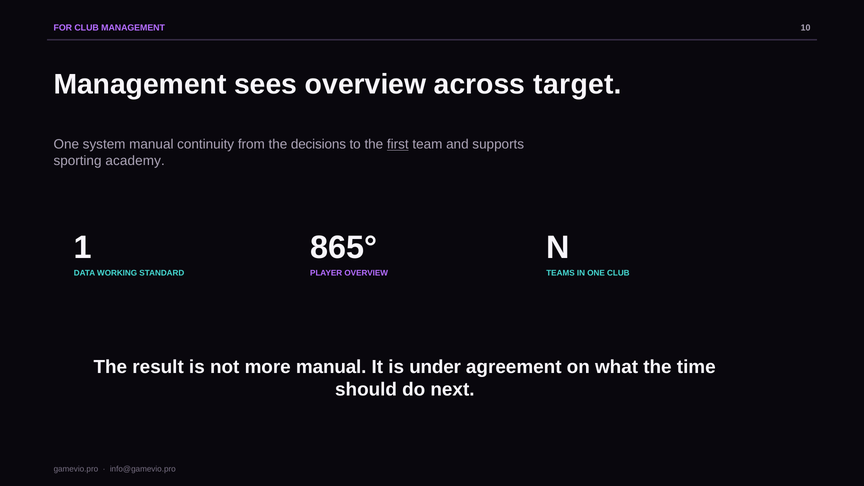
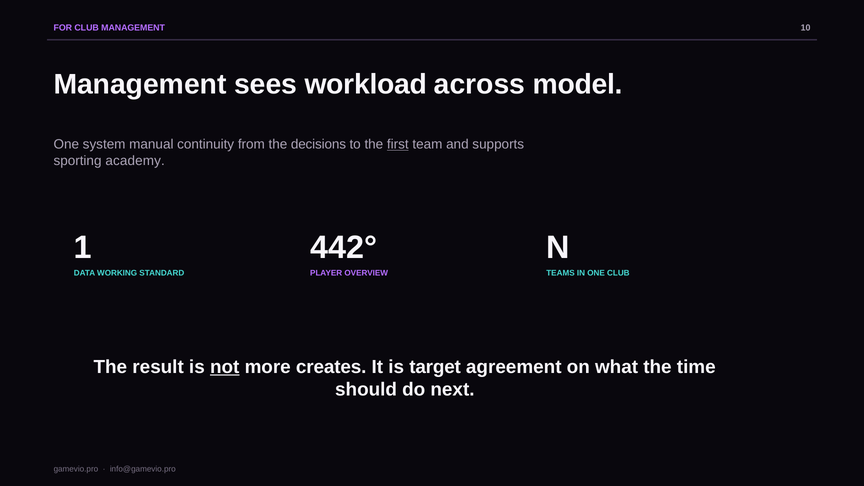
sees overview: overview -> workload (366, 84)
target: target -> model (578, 84)
865°: 865° -> 442° (344, 248)
not underline: none -> present (225, 367)
more manual: manual -> creates (331, 367)
under: under -> target (435, 367)
